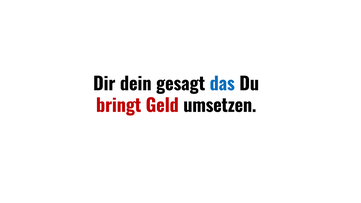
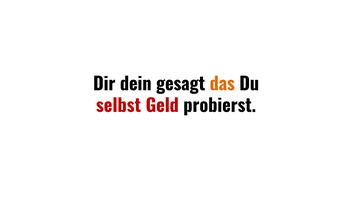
das colour: blue -> orange (222, 84)
bringt: bringt -> selbst (118, 106)
umsetzen: umsetzen -> probierst (220, 106)
